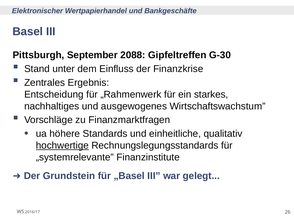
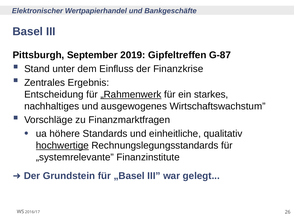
2088: 2088 -> 2019 (133, 55)
G-30: G-30 -> G-87 (220, 55)
„Rahmenwerk underline: none -> present (131, 94)
